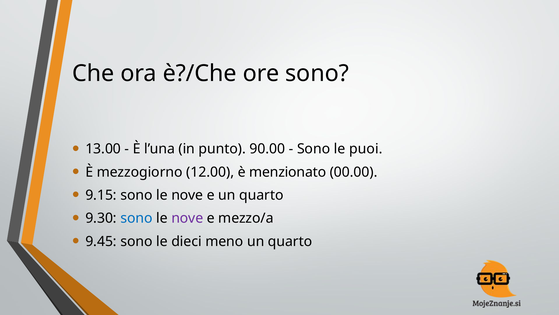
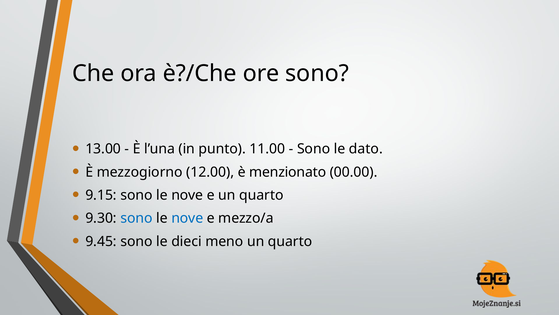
90.00: 90.00 -> 11.00 (267, 149)
puoi: puoi -> dato (366, 149)
nove colour: purple -> blue (187, 218)
